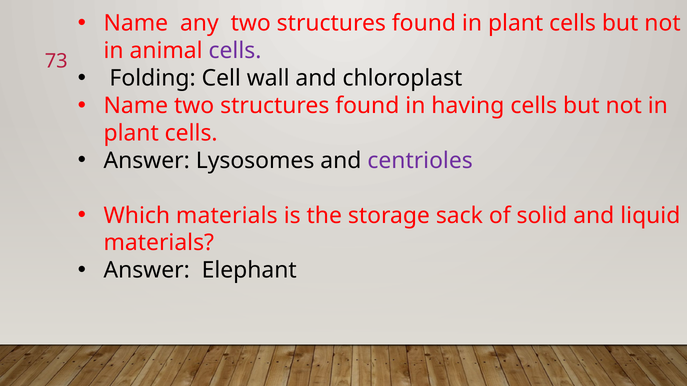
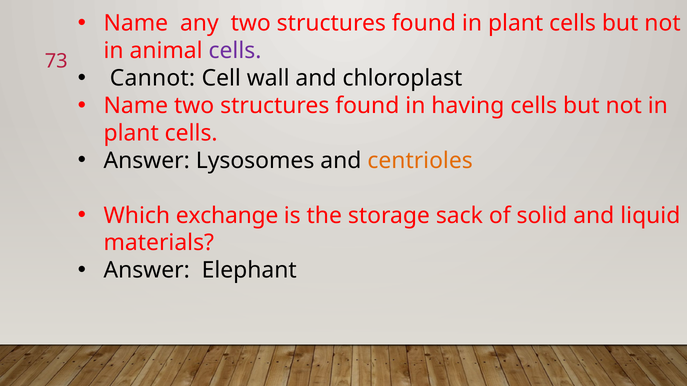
Folding: Folding -> Cannot (153, 78)
centrioles colour: purple -> orange (420, 161)
Which materials: materials -> exchange (227, 216)
